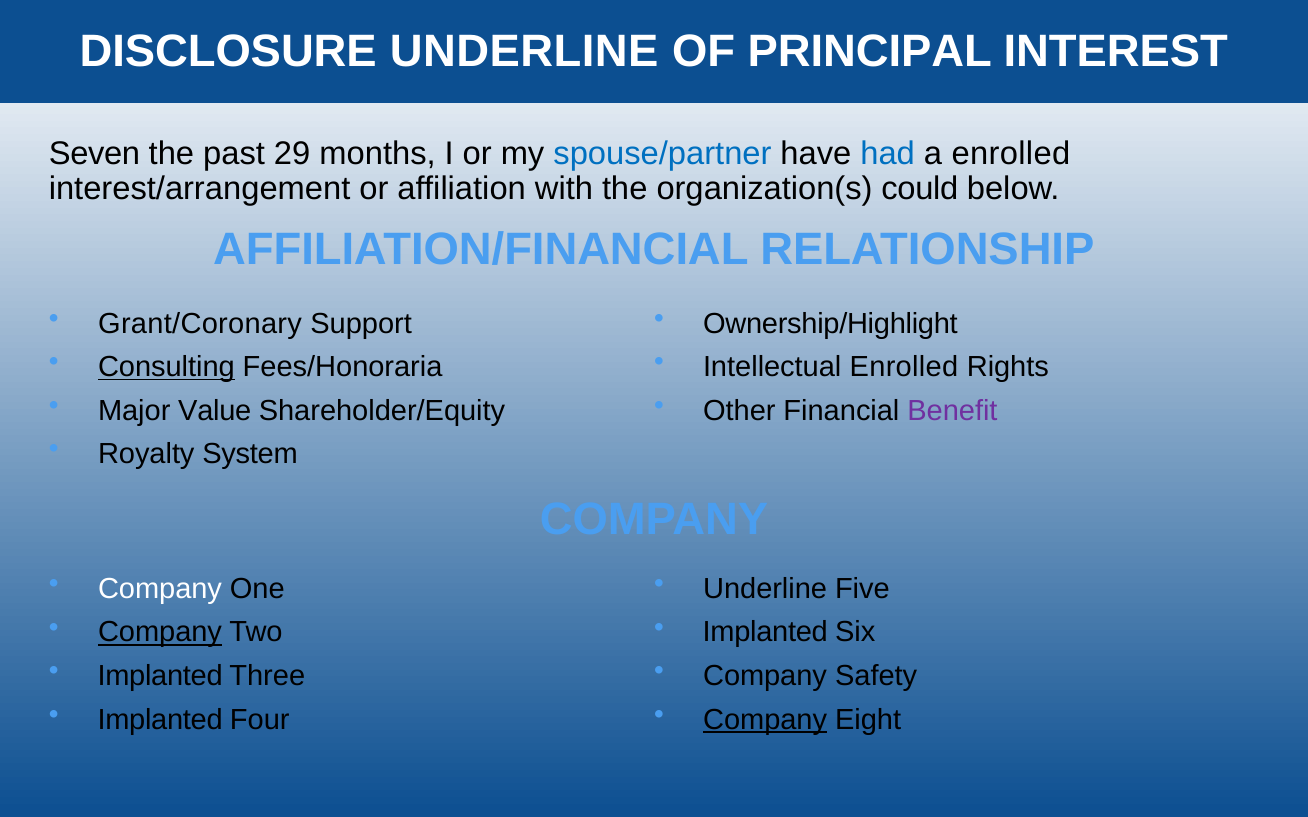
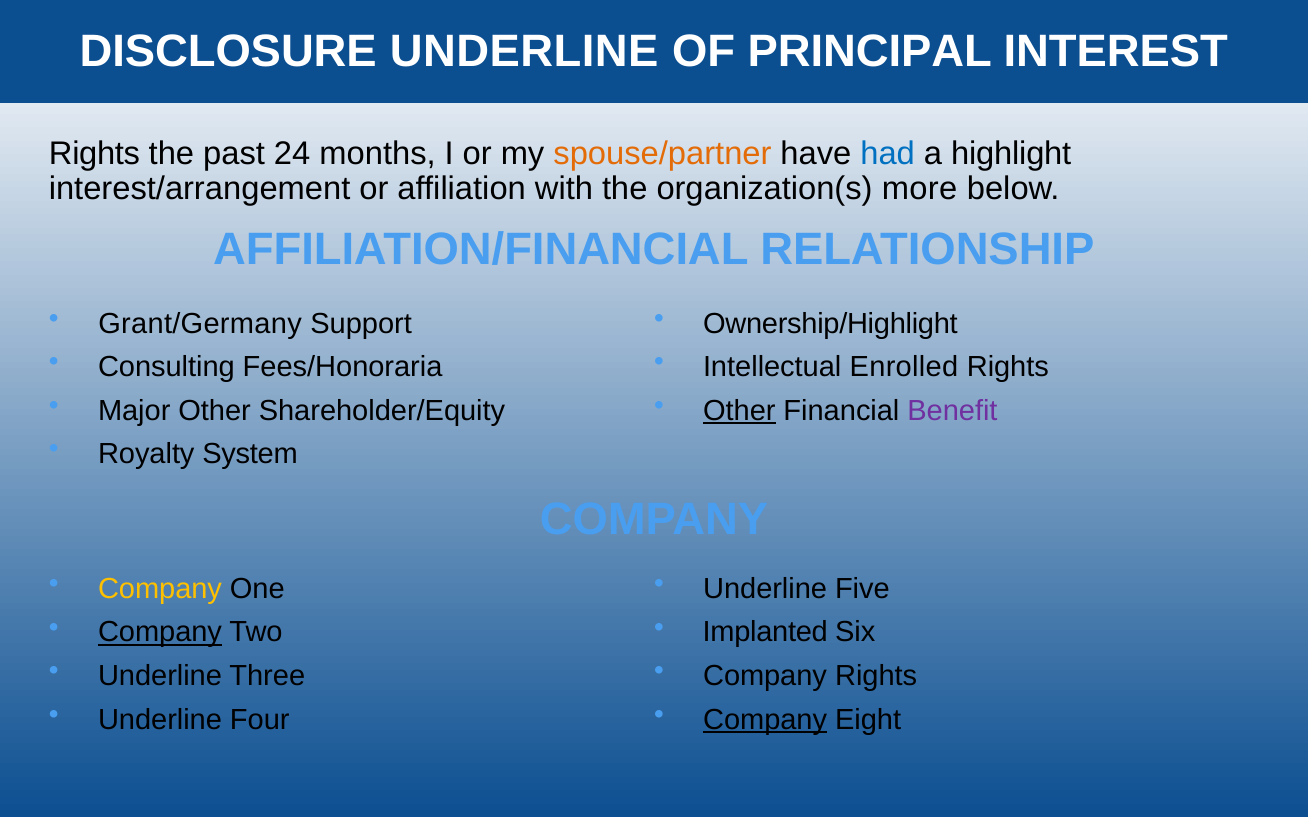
Seven: Seven -> Rights (94, 154)
29: 29 -> 24 (292, 154)
spouse/partner colour: blue -> orange (662, 154)
a enrolled: enrolled -> highlight (1011, 154)
could: could -> more (920, 189)
Grant/Coronary: Grant/Coronary -> Grant/Germany (200, 324)
Consulting underline: present -> none (166, 367)
Major Value: Value -> Other (215, 411)
Other underline: none -> present (739, 411)
Company colour: white -> yellow (160, 589)
Implanted: Implanted -> Underline (160, 676)
Company Safety: Safety -> Rights (876, 676)
Implanted: Implanted -> Underline (160, 720)
